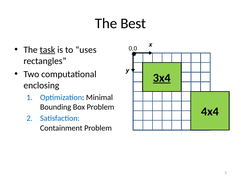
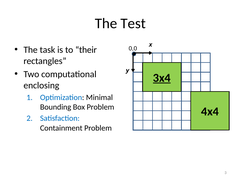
Best: Best -> Test (133, 23)
task underline: present -> none (47, 50)
uses: uses -> their (86, 50)
